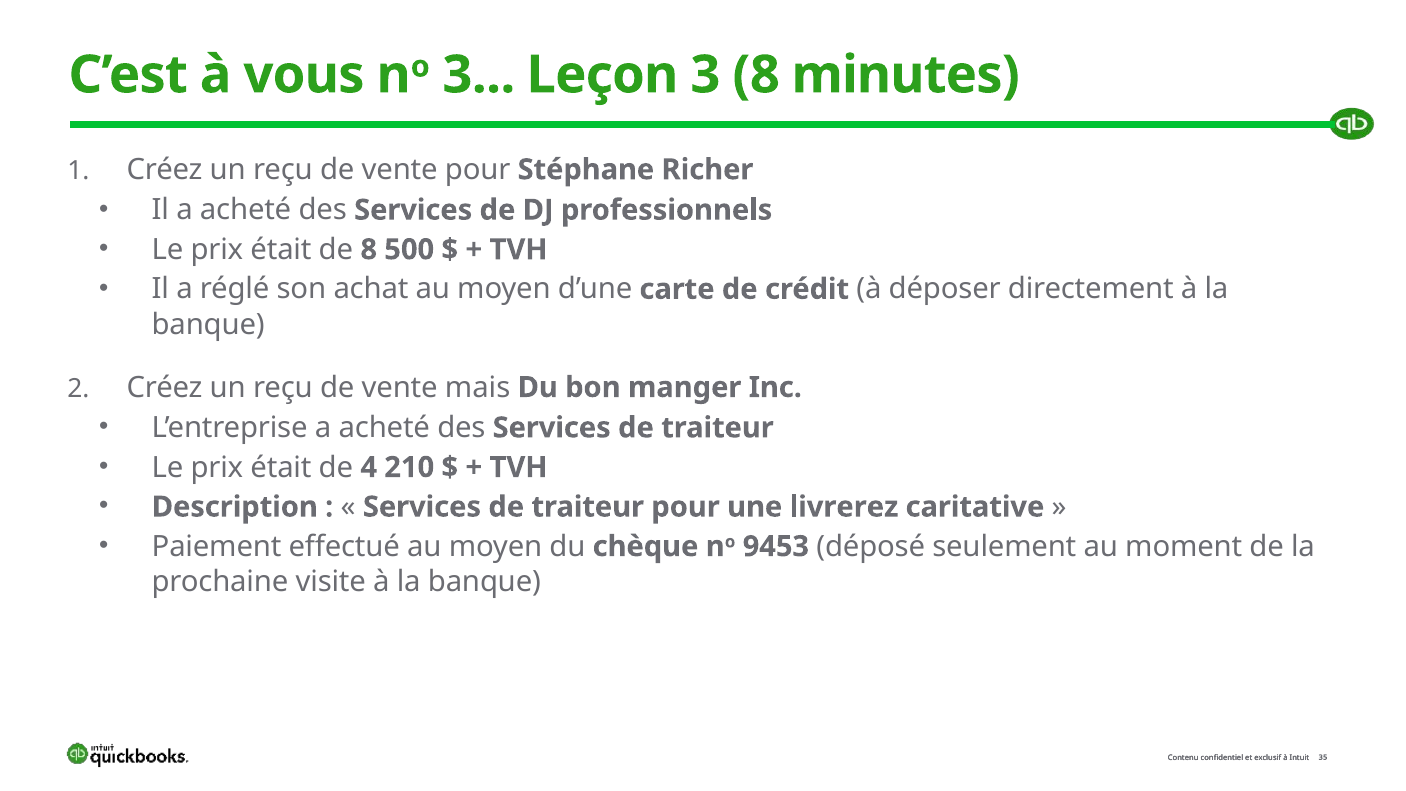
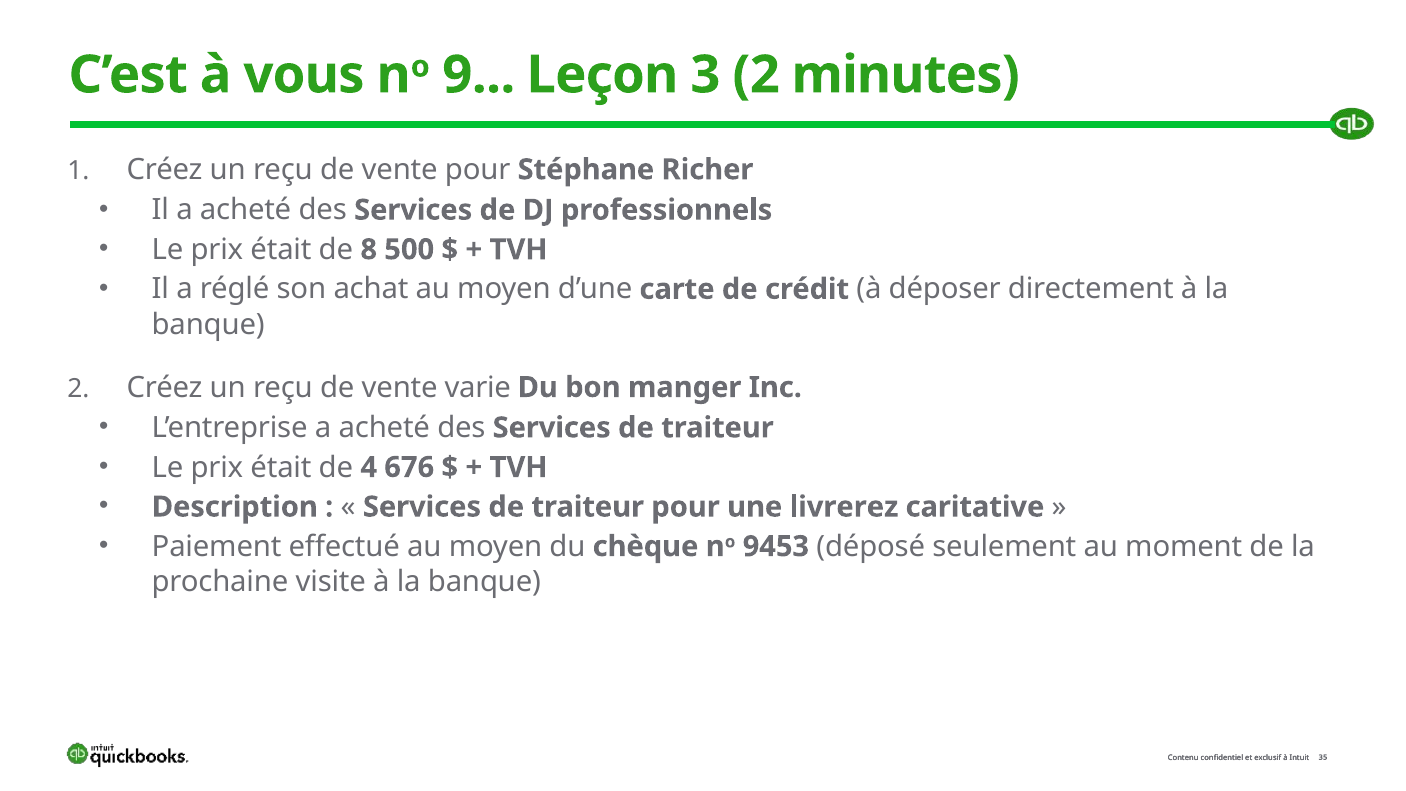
3: 3 -> 9 (479, 75)
3 8: 8 -> 2 (756, 75)
mais: mais -> varie (478, 387)
210: 210 -> 676 (409, 467)
